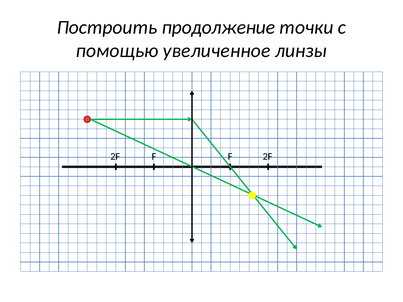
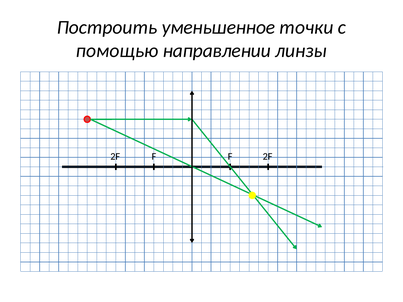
продолжение: продолжение -> уменьшенное (219, 27)
увеличенное: увеличенное -> направлении (217, 51)
